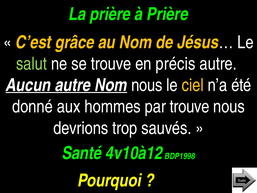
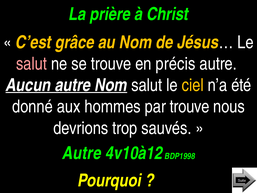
à Prière: Prière -> Christ (167, 14)
salut colour: light green -> pink (31, 64)
Nom nous: nous -> salut (147, 85)
Santé: Santé -> Autre (82, 153)
